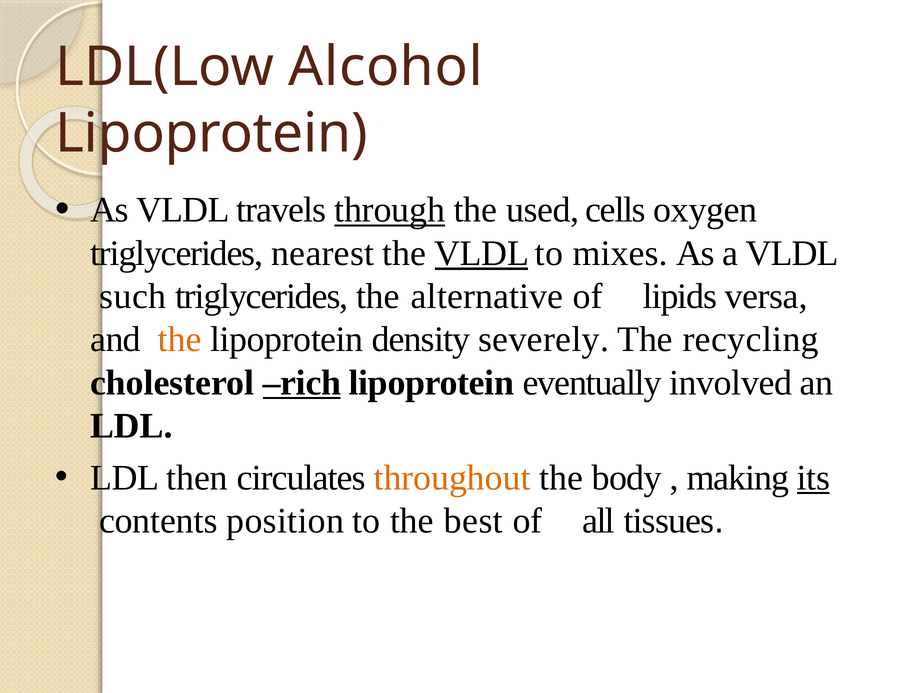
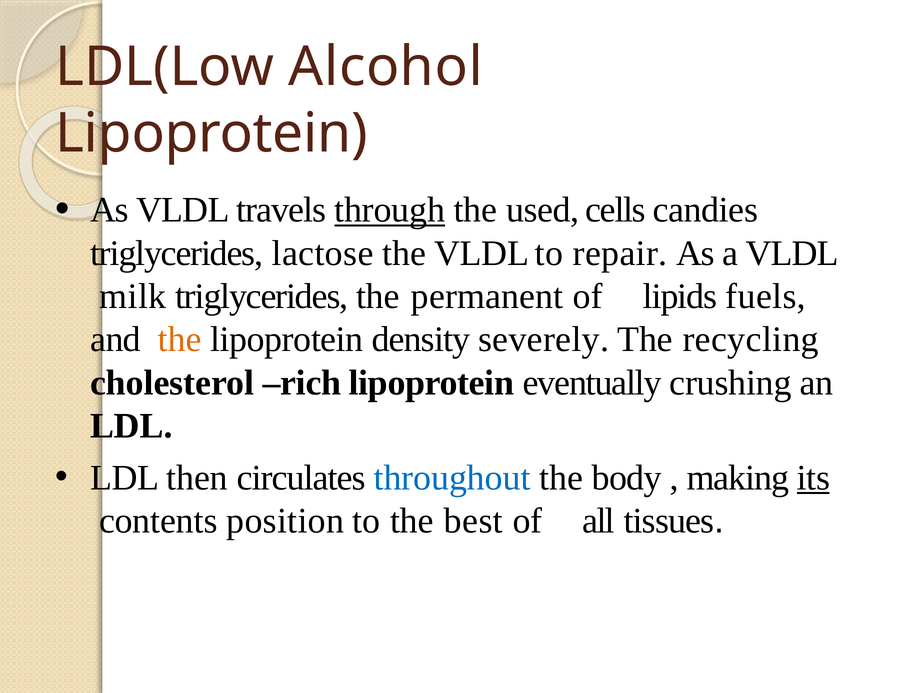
oxygen: oxygen -> candies (705, 210)
nearest: nearest -> lactose (323, 253)
VLDL underline: present -> none (482, 253)
mixes: mixes -> repair (620, 253)
such: such -> milk (133, 296)
alternative: alternative -> permanent (487, 296)
versa: versa -> fuels (766, 296)
rich underline: present -> none (302, 383)
involved: involved -> crushing (731, 383)
throughout colour: orange -> blue (452, 478)
